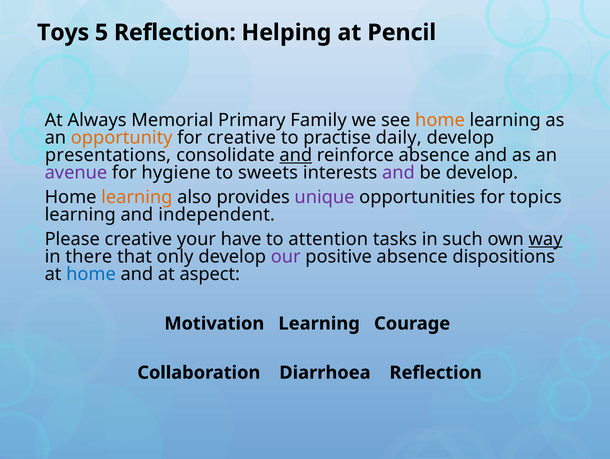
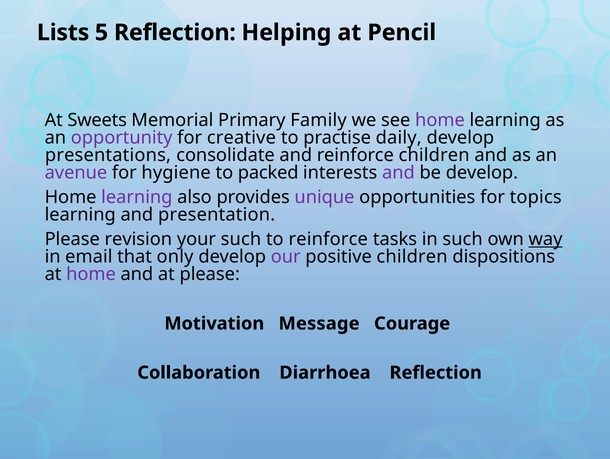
Toys: Toys -> Lists (63, 33)
Always: Always -> Sweets (97, 120)
home colour: orange -> purple (440, 120)
opportunity colour: orange -> purple (122, 138)
and underline: present -> none (296, 155)
reinforce absence: absence -> children (434, 155)
sweets: sweets -> packed (268, 173)
learning colour: orange -> purple (137, 197)
independent: independent -> presentation (217, 215)
Please creative: creative -> revision (138, 239)
your have: have -> such (241, 239)
to attention: attention -> reinforce (328, 239)
there: there -> email (89, 257)
positive absence: absence -> children (412, 257)
home colour: blue -> purple (91, 275)
at aspect: aspect -> please (210, 275)
Motivation Learning: Learning -> Message (319, 324)
